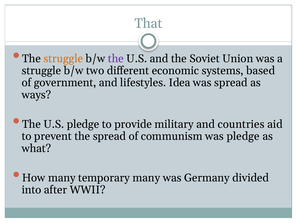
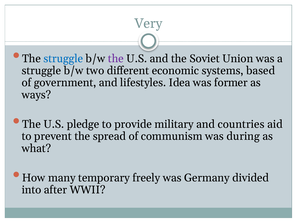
That: That -> Very (148, 23)
struggle colour: orange -> blue (63, 59)
was spread: spread -> former (231, 83)
was pledge: pledge -> during (243, 136)
temporary many: many -> freely (146, 178)
